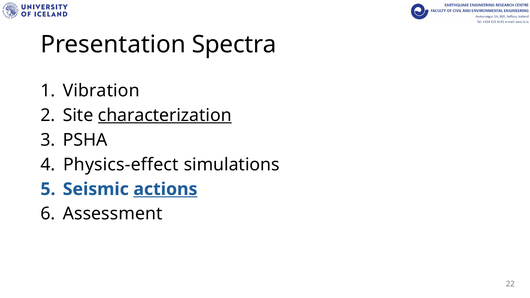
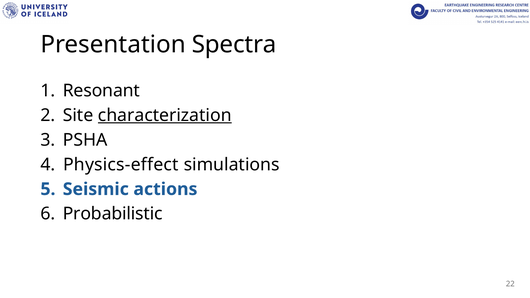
Vibration: Vibration -> Resonant (101, 91)
actions underline: present -> none (165, 189)
Assessment: Assessment -> Probabilistic (113, 214)
